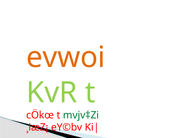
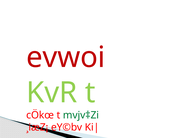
evwoi colour: orange -> red (66, 57)
